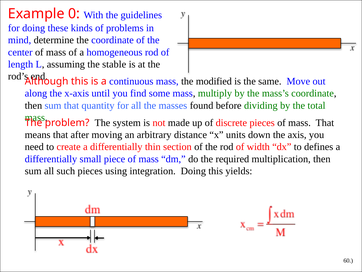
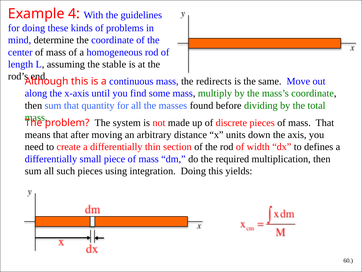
0: 0 -> 4 (74, 14)
modified: modified -> redirects (214, 81)
